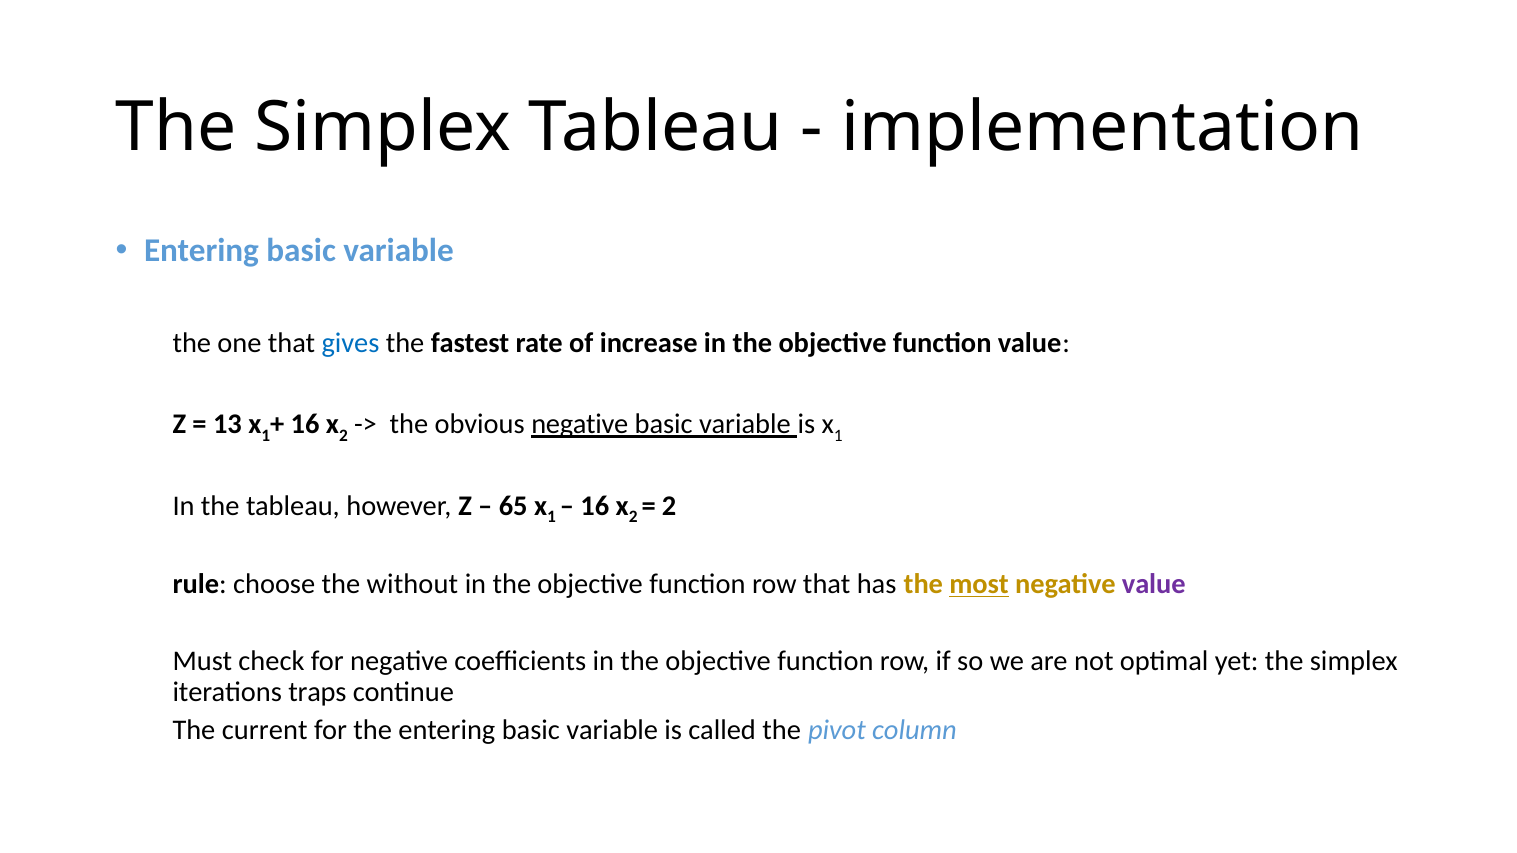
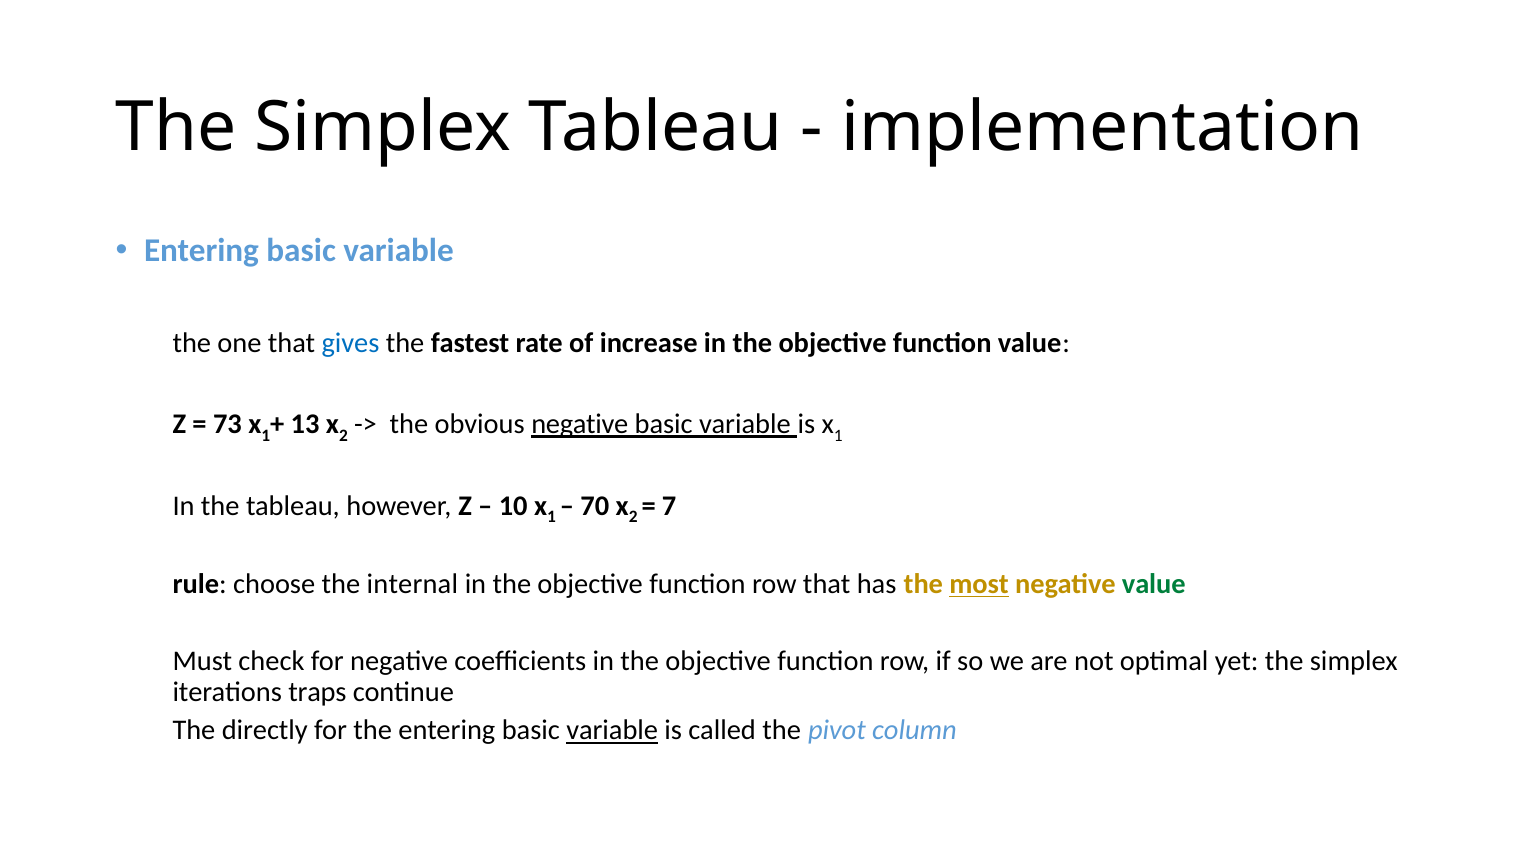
13: 13 -> 73 (227, 424)
16: 16 -> 13 (305, 424)
65: 65 -> 10 (513, 506)
16: 16 -> 70 (595, 506)
2: 2 -> 7 (669, 506)
without: without -> internal (412, 584)
value colour: purple -> green (1154, 584)
current: current -> directly (265, 731)
variable underline: none -> present (612, 731)
